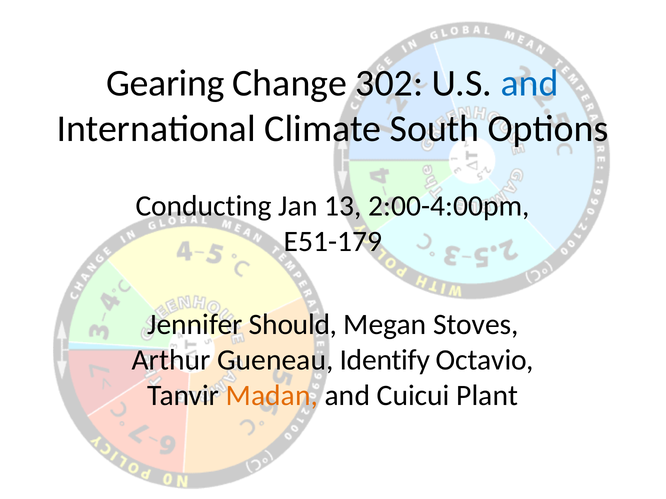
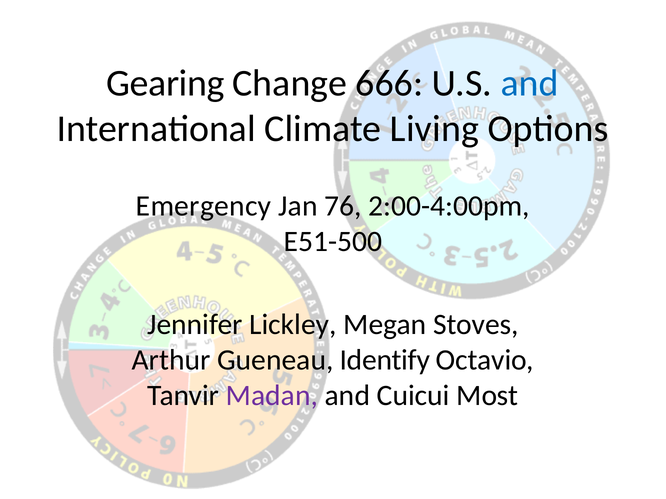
302: 302 -> 666 (389, 83)
South: South -> Living (434, 129)
Conducting: Conducting -> Emergency (204, 206)
13: 13 -> 76 (343, 206)
E51-179: E51-179 -> E51-500 (333, 242)
Should: Should -> Lickley (293, 325)
Madan colour: orange -> purple (272, 396)
Plant: Plant -> Most (487, 396)
